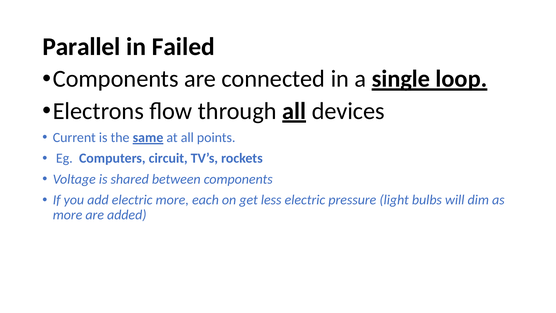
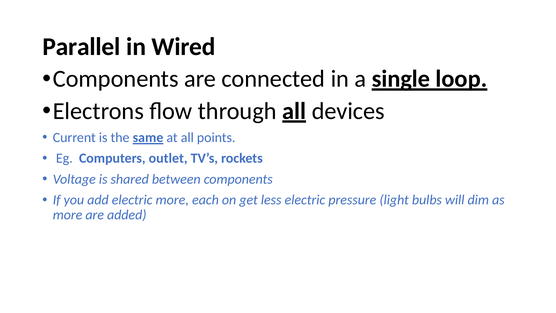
Failed: Failed -> Wired (183, 47)
circuit: circuit -> outlet (168, 158)
